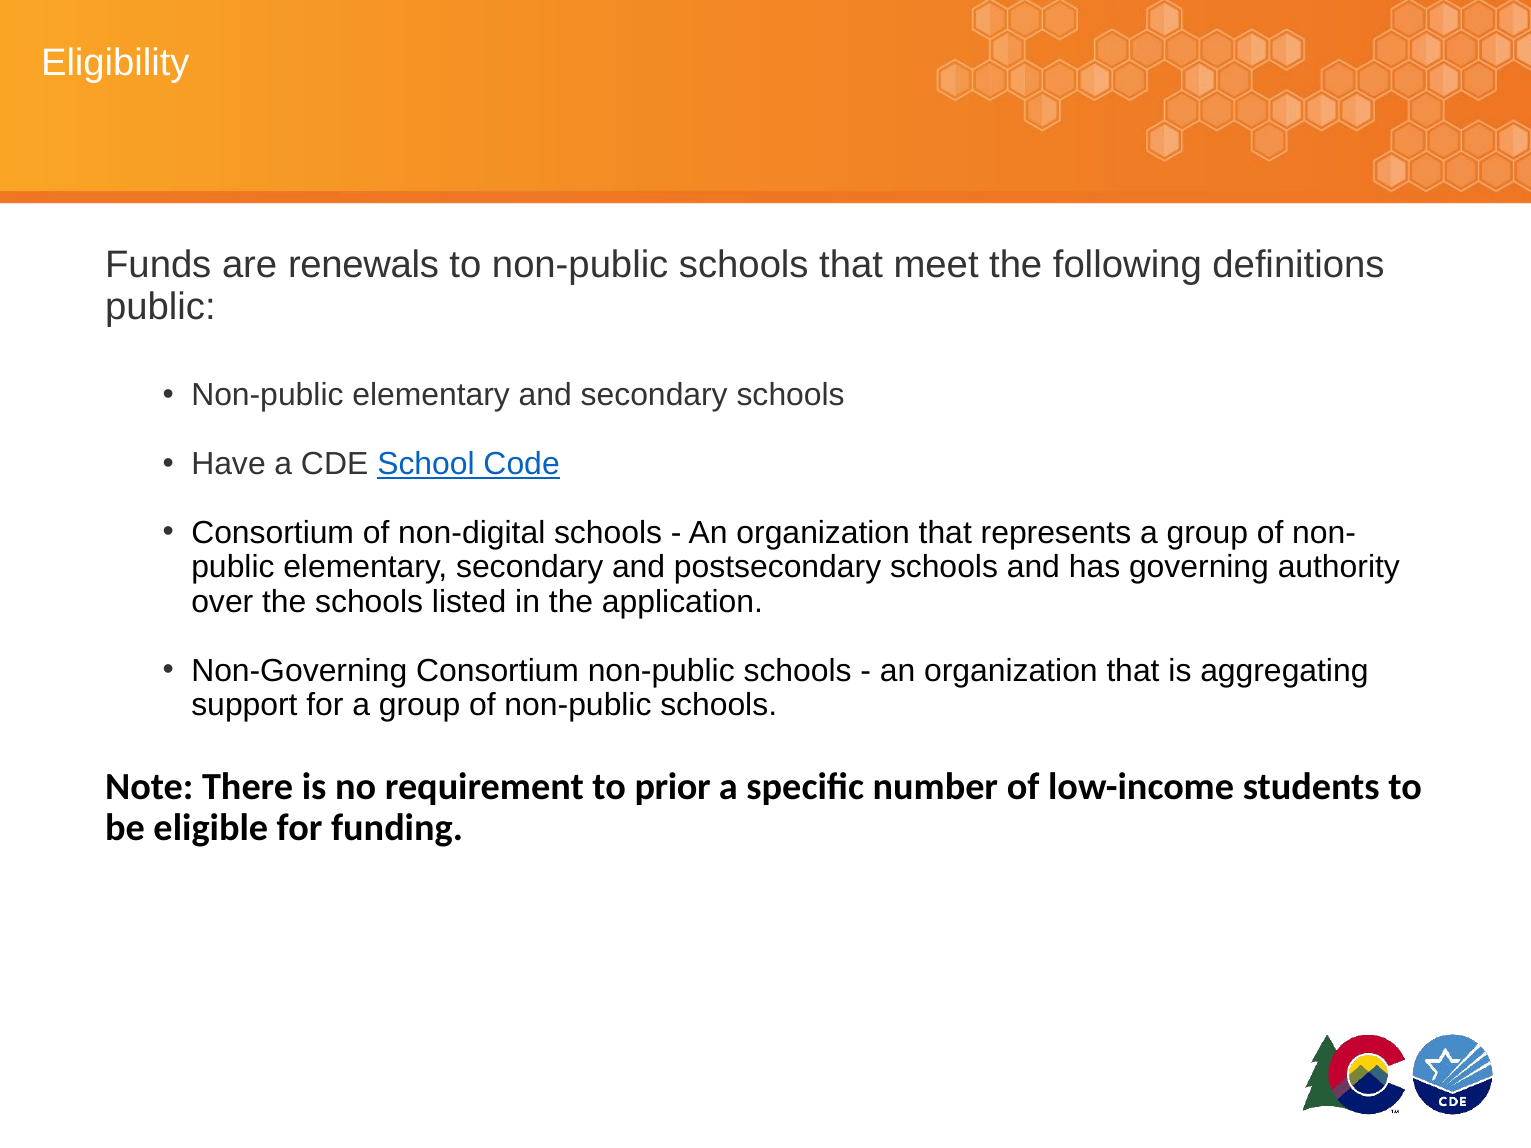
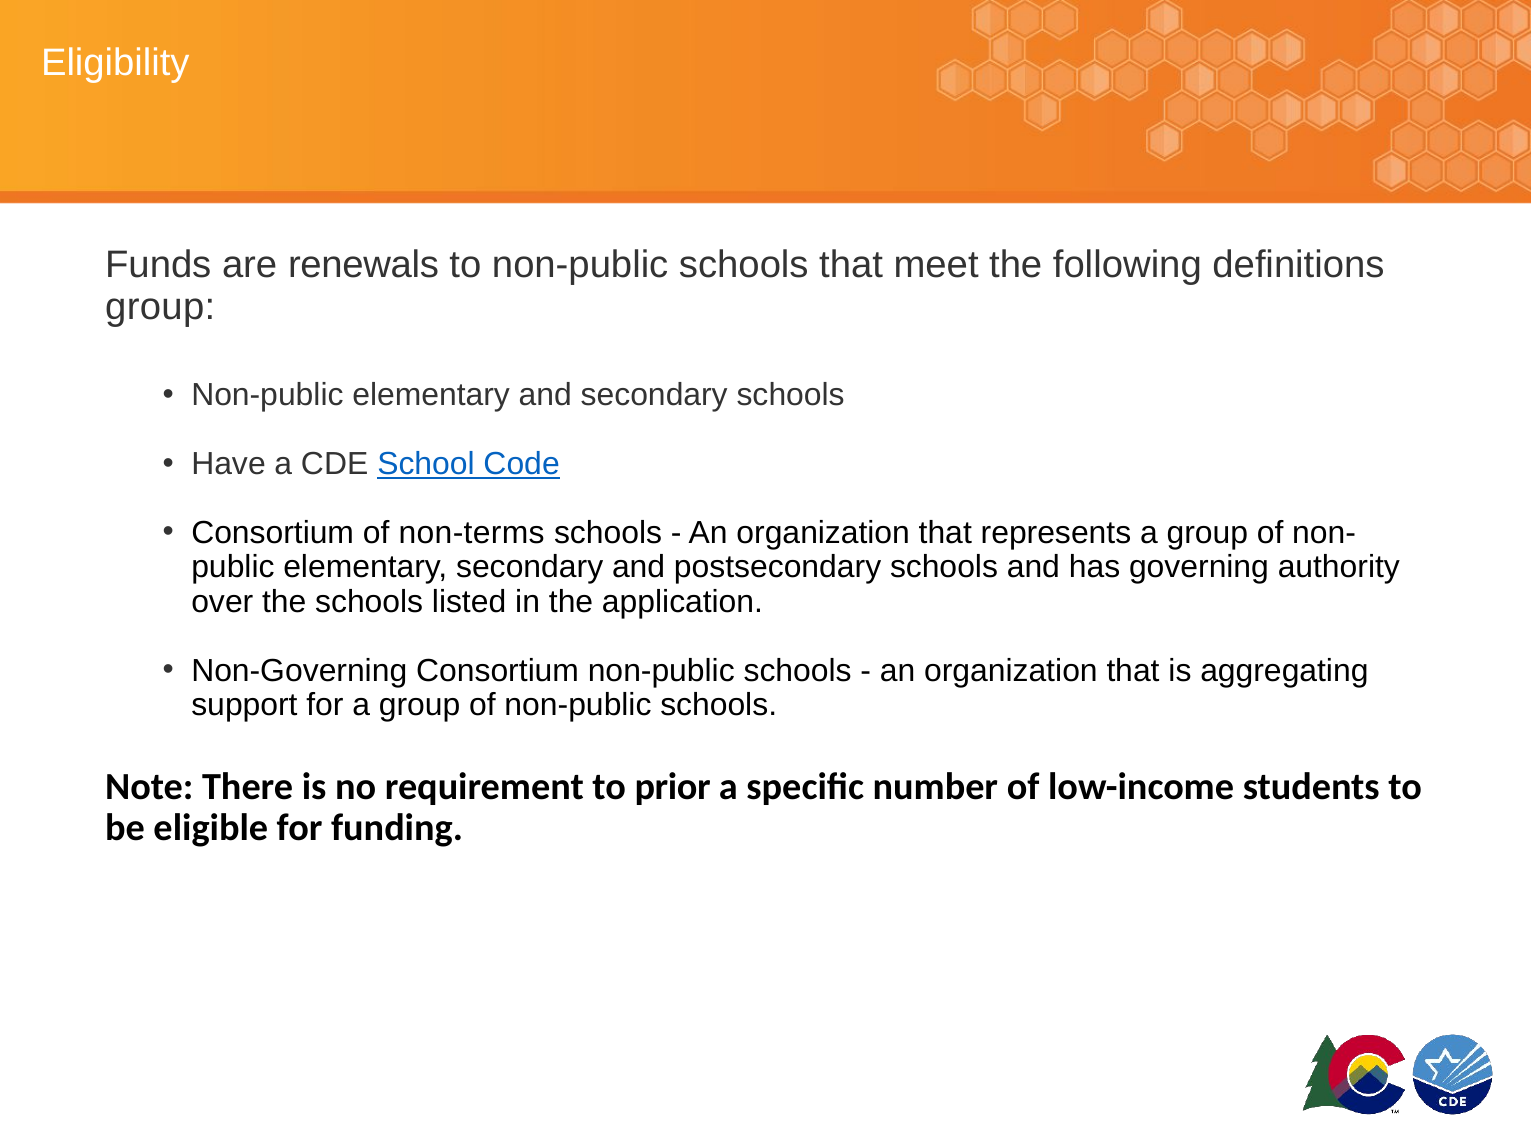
public: public -> group (160, 307)
non-digital: non-digital -> non-terms (472, 533)
